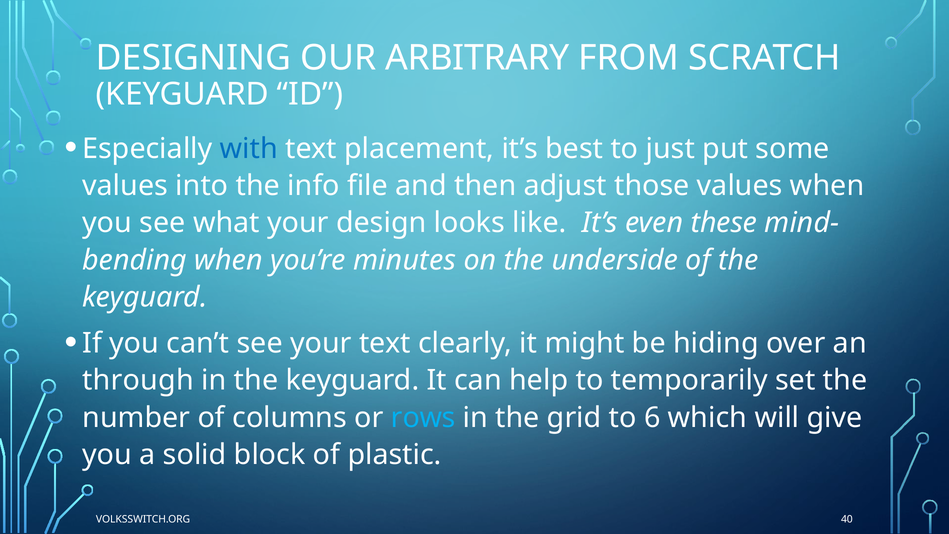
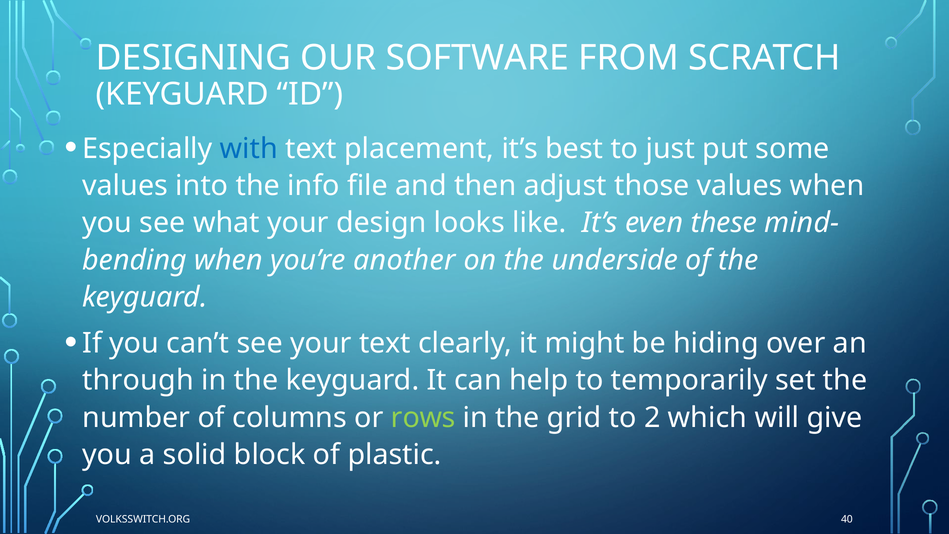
ARBITRARY: ARBITRARY -> SOFTWARE (477, 58)
minutes: minutes -> another (404, 260)
rows colour: light blue -> light green (423, 417)
6: 6 -> 2 (652, 417)
